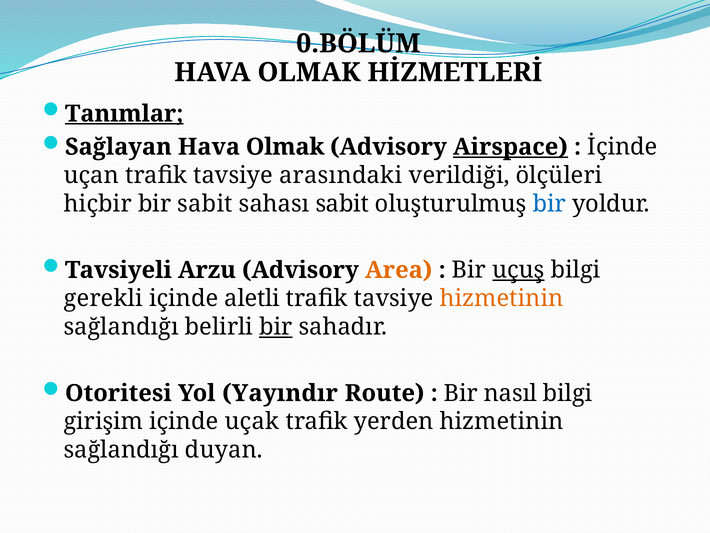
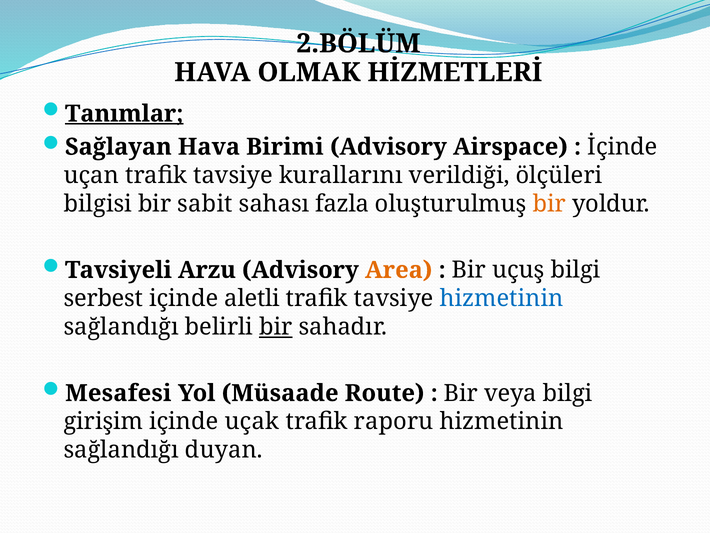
0.BÖLÜM: 0.BÖLÜM -> 2.BÖLÜM (358, 44)
Olmak: Olmak -> Birimi (285, 147)
Airspace underline: present -> none (510, 147)
arasındaki: arasındaki -> kurallarını (341, 175)
hiçbir: hiçbir -> bilgisi (98, 204)
sahası sabit: sabit -> fazla (342, 204)
bir colour: blue -> orange (549, 204)
uçuş underline: present -> none (518, 270)
gerekli: gerekli -> serbest (103, 298)
hizmetinin colour: orange -> blue (502, 298)
Otoritesi: Otoritesi -> Mesafesi (118, 393)
Yayındır: Yayındır -> Müsaade (280, 393)
nasıl: nasıl -> veya (511, 393)
yerden: yerden -> raporu (394, 421)
